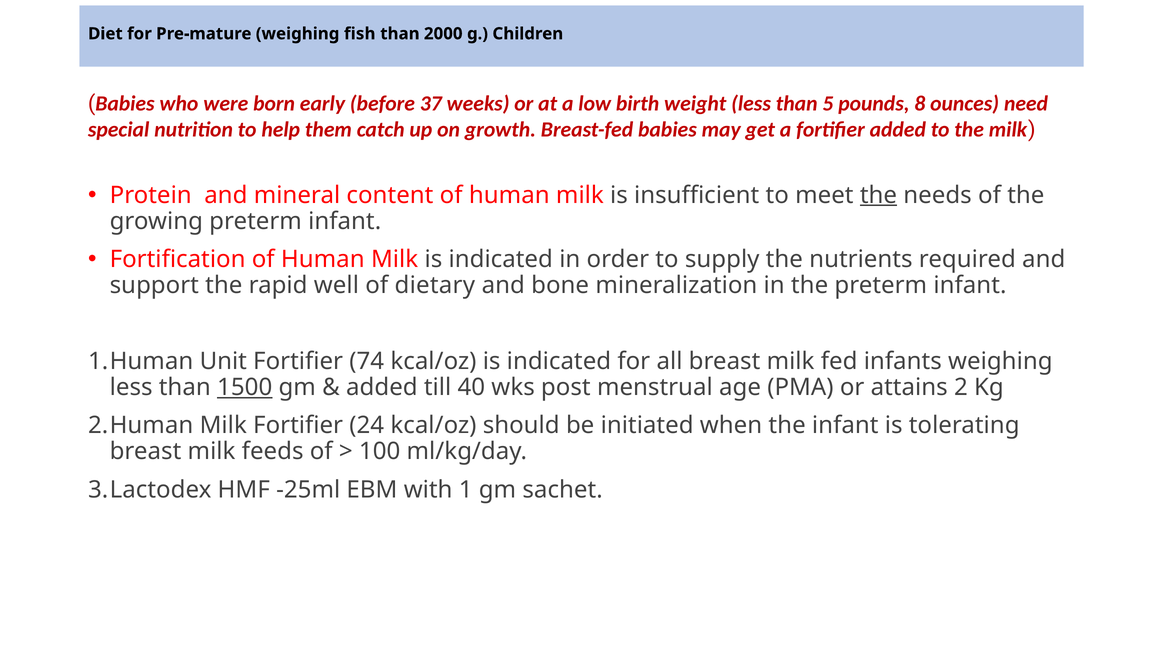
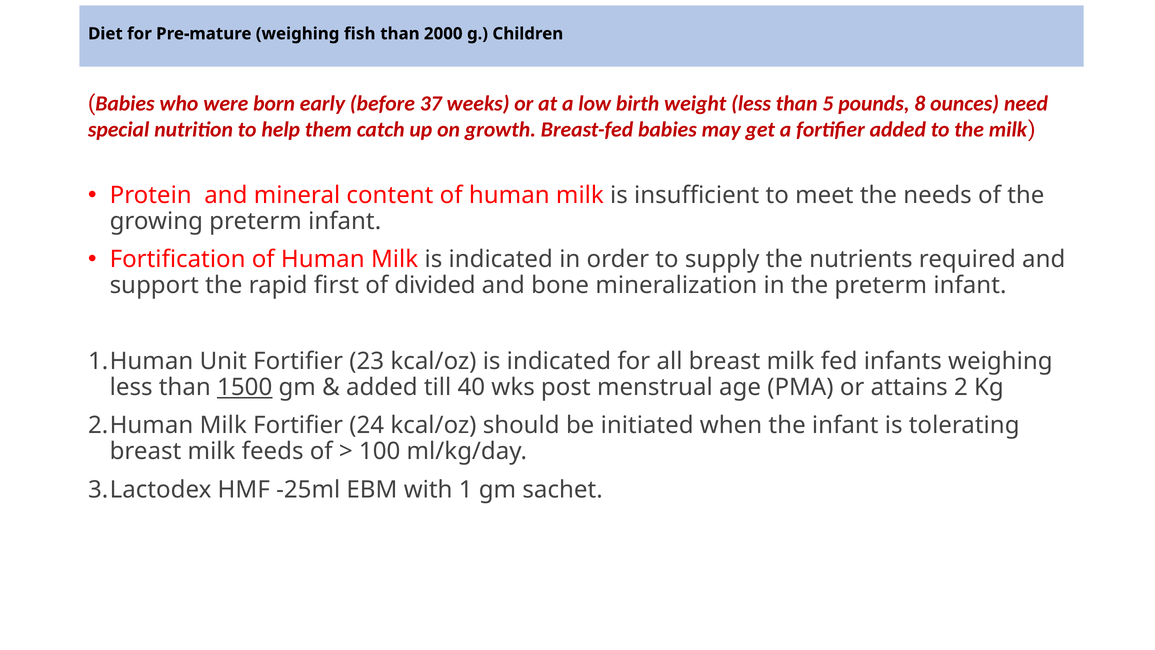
the underline: present -> none (878, 195)
well: well -> first (336, 285)
dietary: dietary -> divided (435, 285)
74: 74 -> 23 (367, 361)
